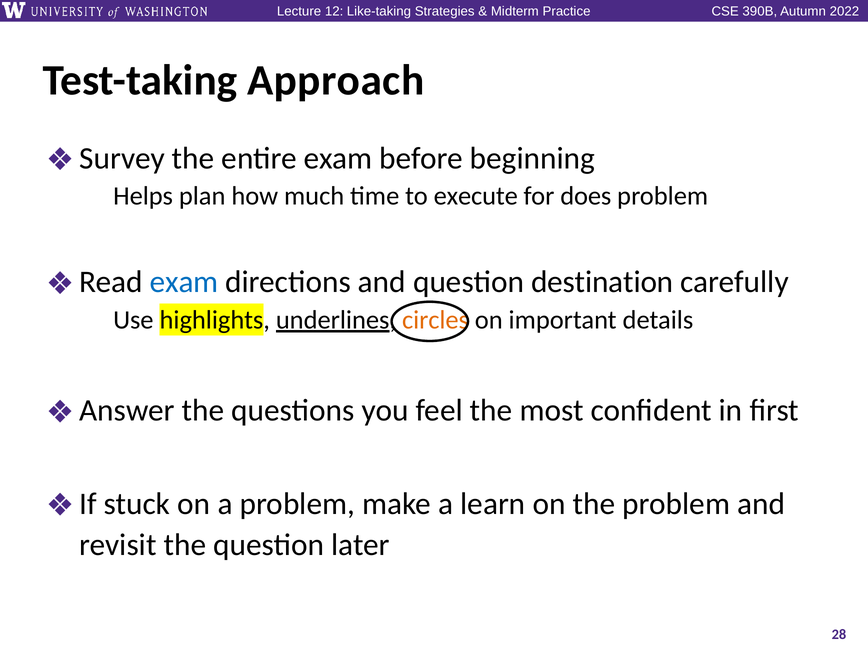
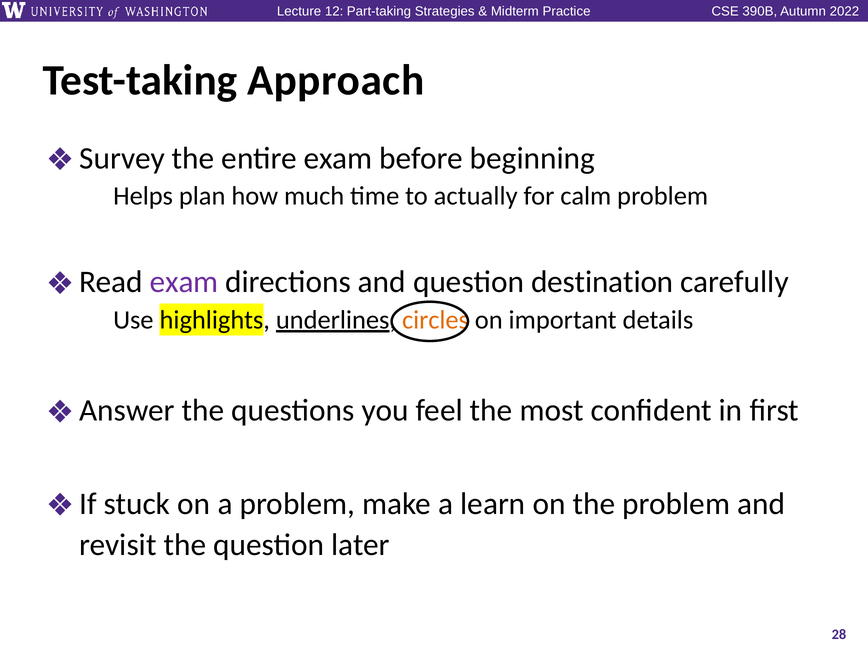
Like-taking: Like-taking -> Part-taking (379, 12)
execute: execute -> actually (476, 196)
does: does -> calm (586, 196)
exam colour: blue -> purple (184, 282)
